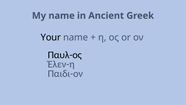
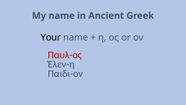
Παυλ-ος colour: black -> red (65, 55)
